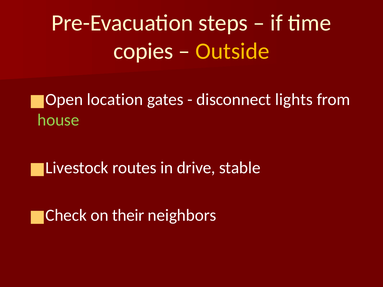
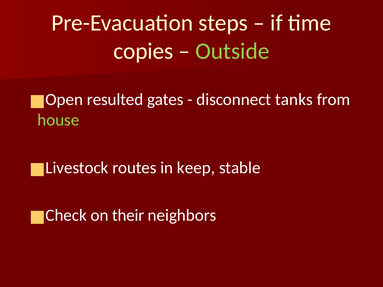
Outside colour: yellow -> light green (232, 51)
location: location -> resulted (115, 100)
lights: lights -> tanks (294, 100)
drive: drive -> keep (196, 168)
